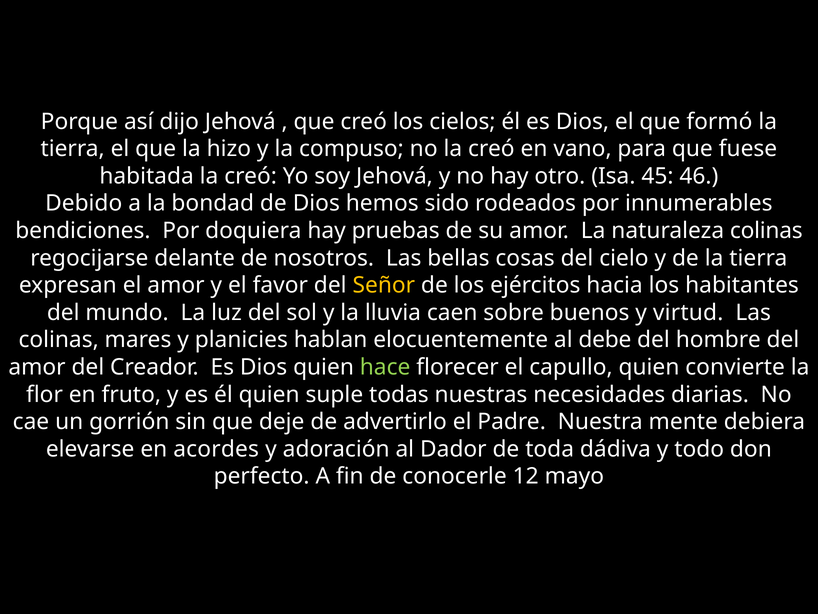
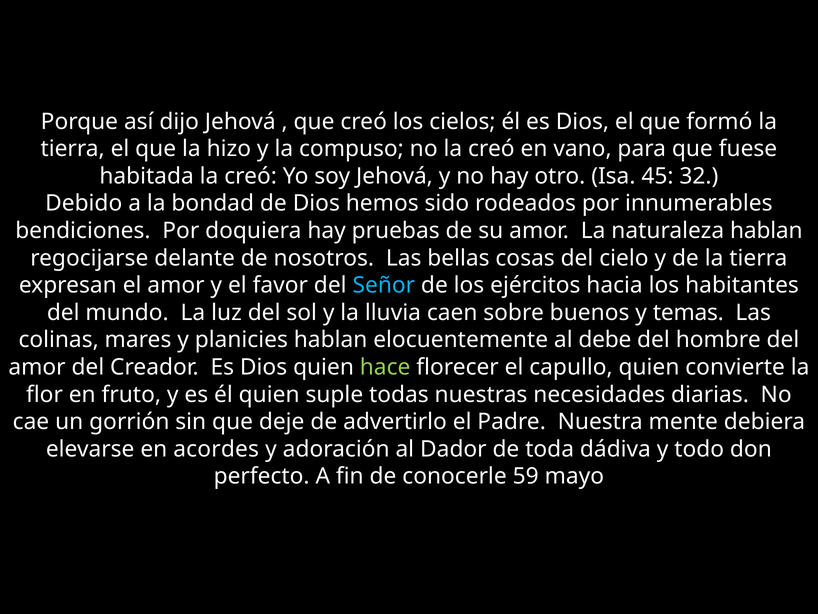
46: 46 -> 32 (699, 176)
naturaleza colinas: colinas -> hablan (766, 231)
Señor colour: yellow -> light blue (384, 285)
virtud: virtud -> temas (688, 312)
12: 12 -> 59 (526, 476)
